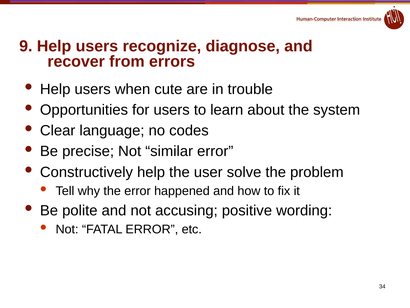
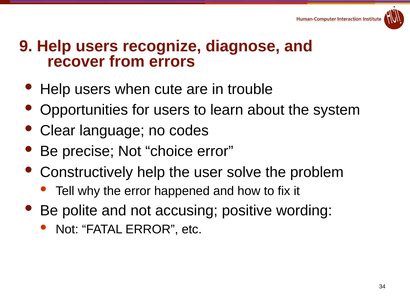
similar: similar -> choice (169, 151)
